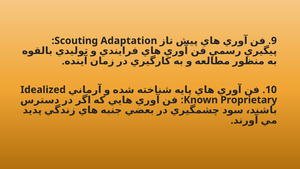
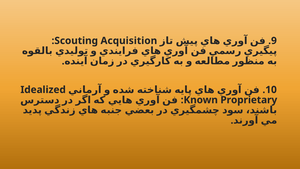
Adaptation: Adaptation -> Acquisition (129, 41)
